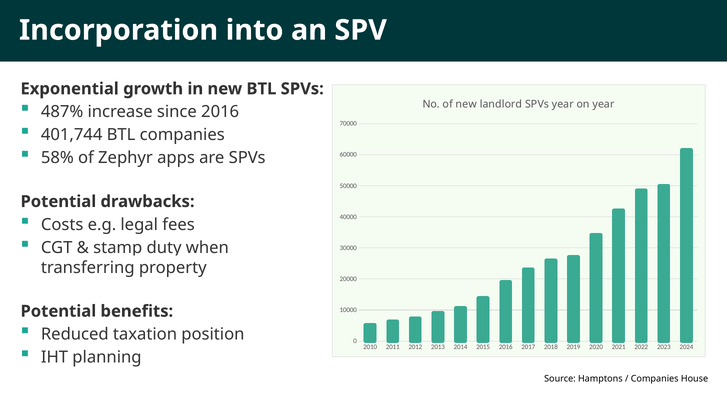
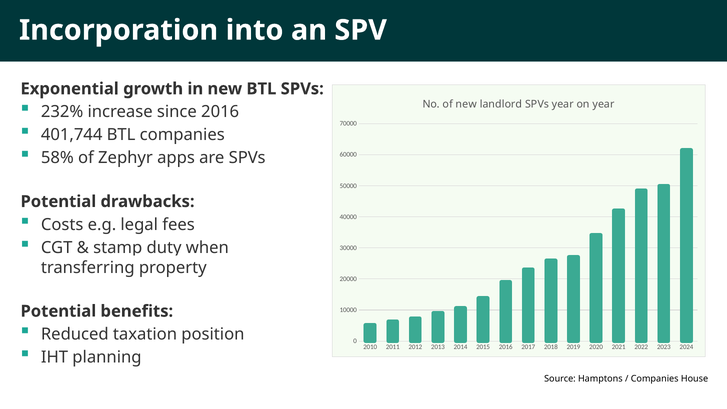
487%: 487% -> 232% (62, 112)
